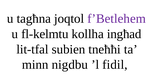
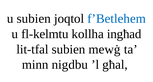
u tagħna: tagħna -> subien (34, 19)
f’Betlehem colour: purple -> blue (117, 19)
tneħħi: tneħħi -> mewġ (104, 50)
fidil: fidil -> għal (115, 65)
